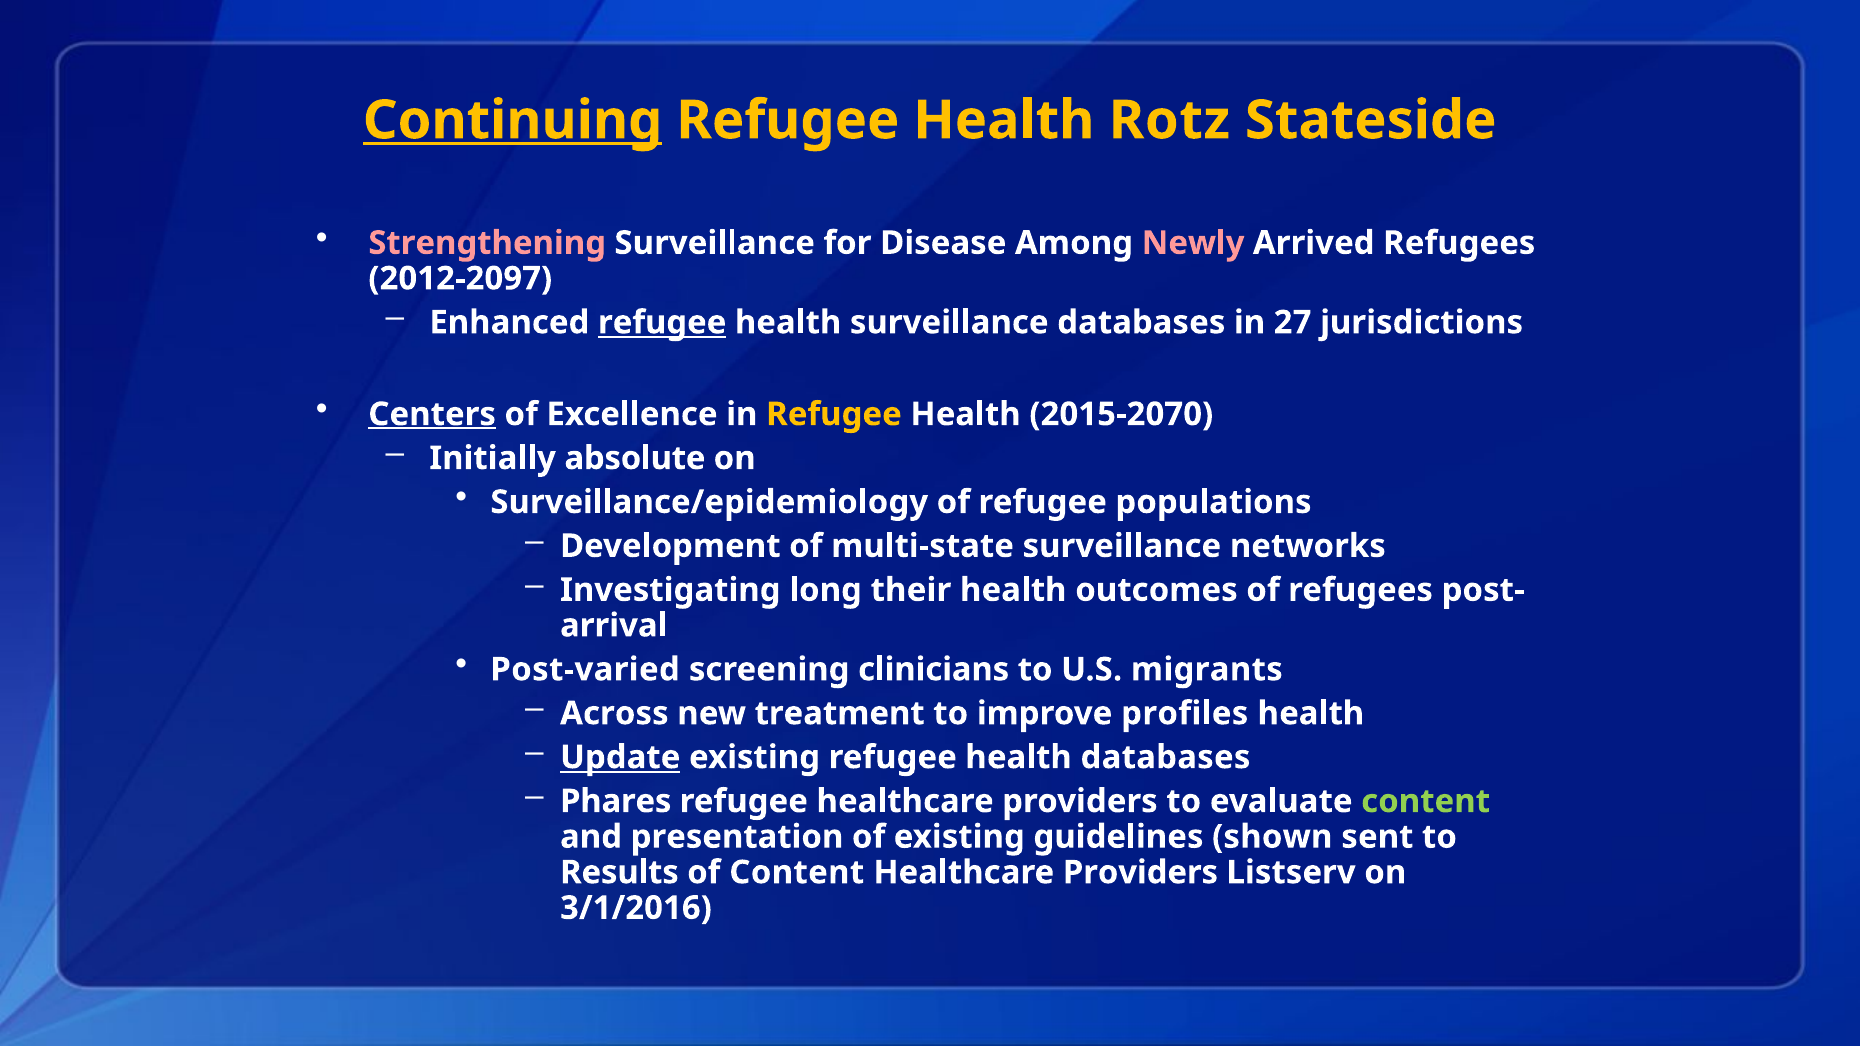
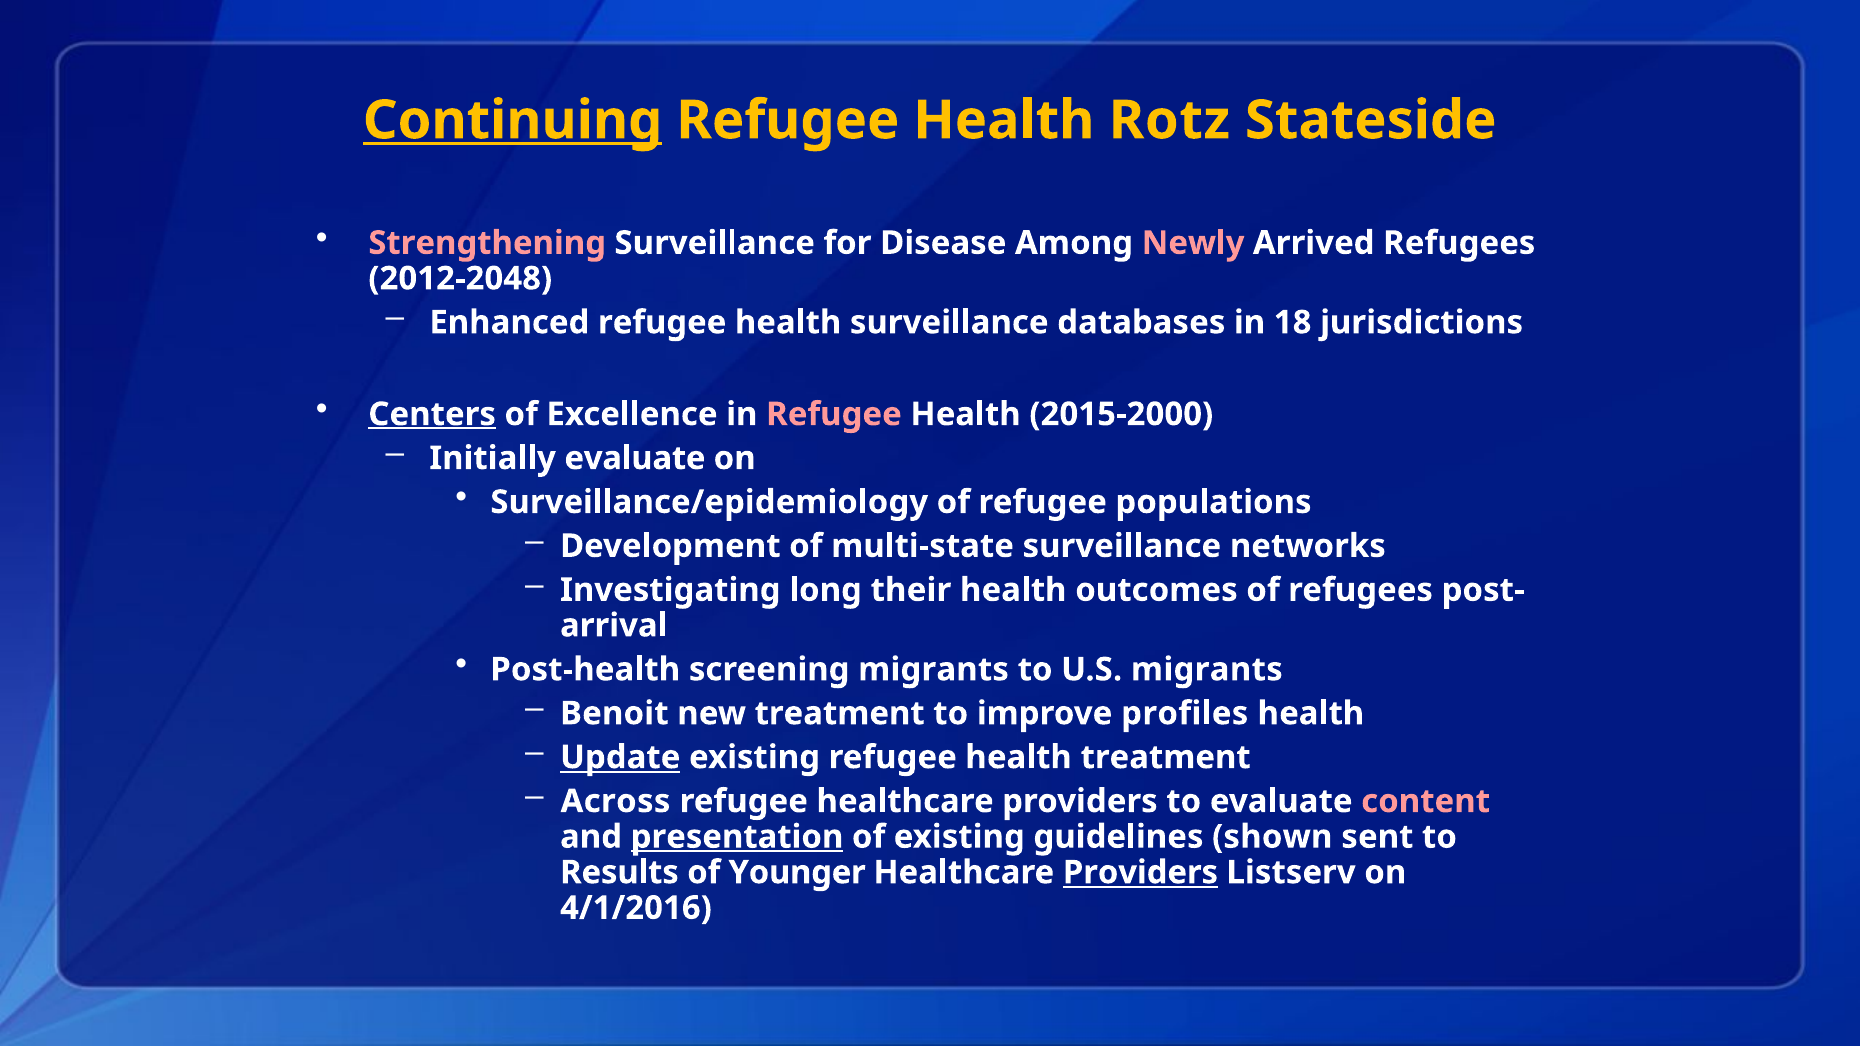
2012-2097: 2012-2097 -> 2012-2048 (460, 279)
refugee underline: present -> none (662, 323)
27: 27 -> 18 (1293, 323)
Refugee colour: yellow -> pink (834, 414)
2015-2070: 2015-2070 -> 2015-2000 (1121, 414)
Initially absolute: absolute -> evaluate (635, 458)
Post-varied: Post-varied -> Post-health (585, 670)
screening clinicians: clinicians -> migrants (933, 670)
Across: Across -> Benoit (614, 714)
health databases: databases -> treatment (1166, 758)
Phares: Phares -> Across (615, 801)
content colour: light green -> pink (1426, 801)
presentation underline: none -> present (737, 837)
of Content: Content -> Younger (797, 873)
Providers underline: none -> present (1140, 873)
3/1/2016: 3/1/2016 -> 4/1/2016 (636, 908)
